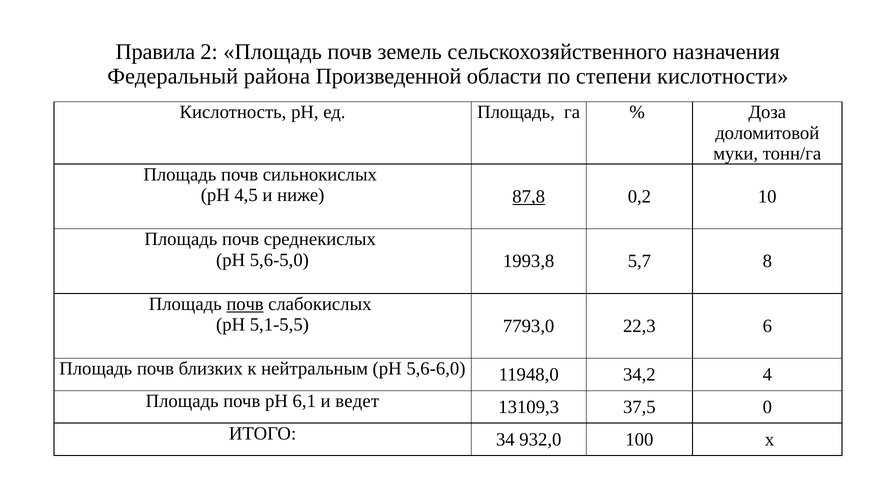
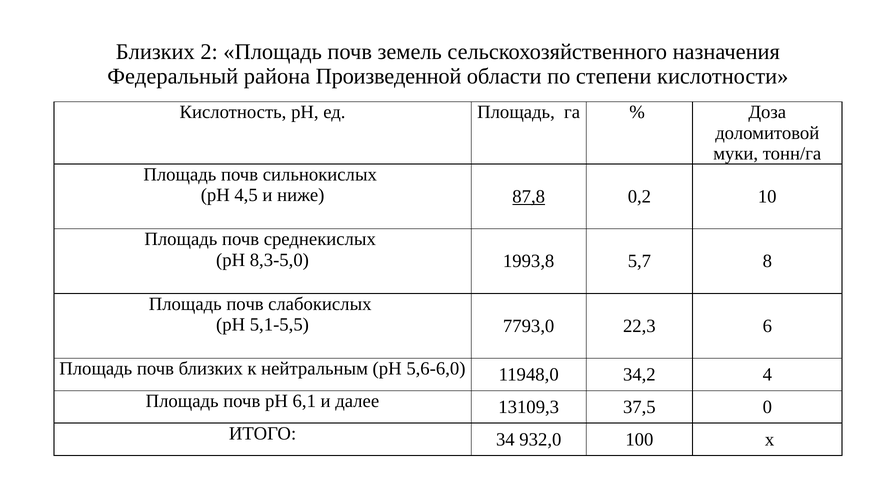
Правила: Правила -> Близких (155, 52)
5,6-5,0: 5,6-5,0 -> 8,3-5,0 (279, 260)
почв underline: present -> none (245, 304)
ведет: ведет -> далее (357, 401)
